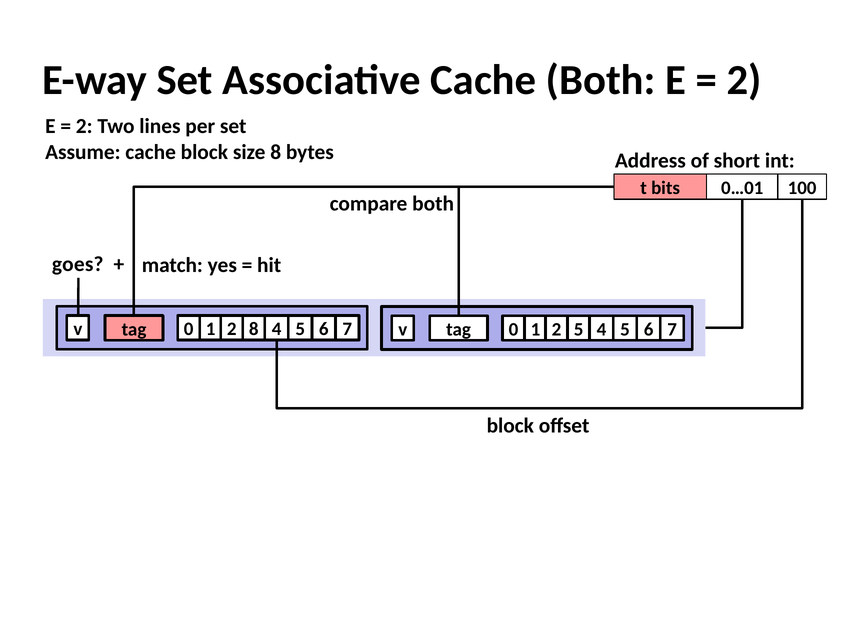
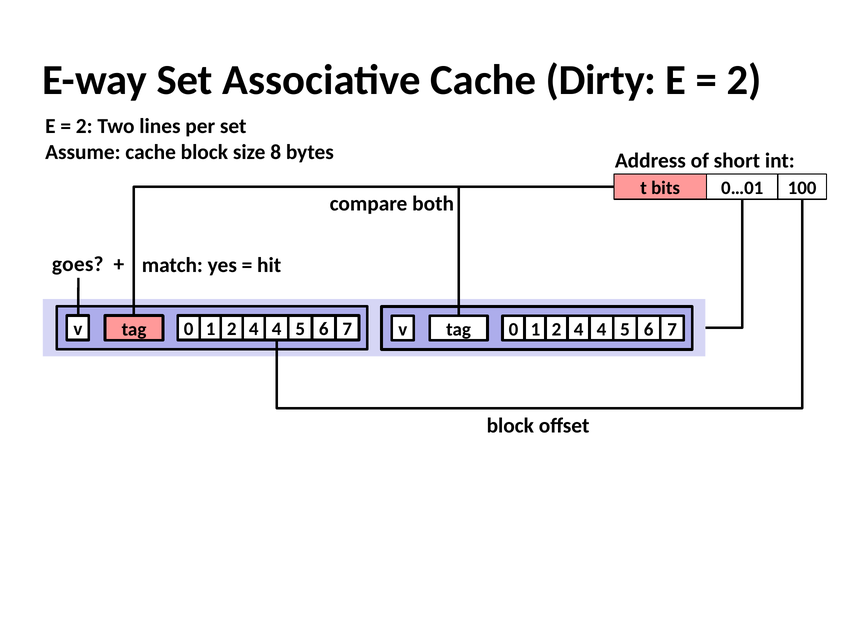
Cache Both: Both -> Dirty (601, 80)
8: 8 -> 4 (254, 329)
5: 5 -> 4 (579, 330)
